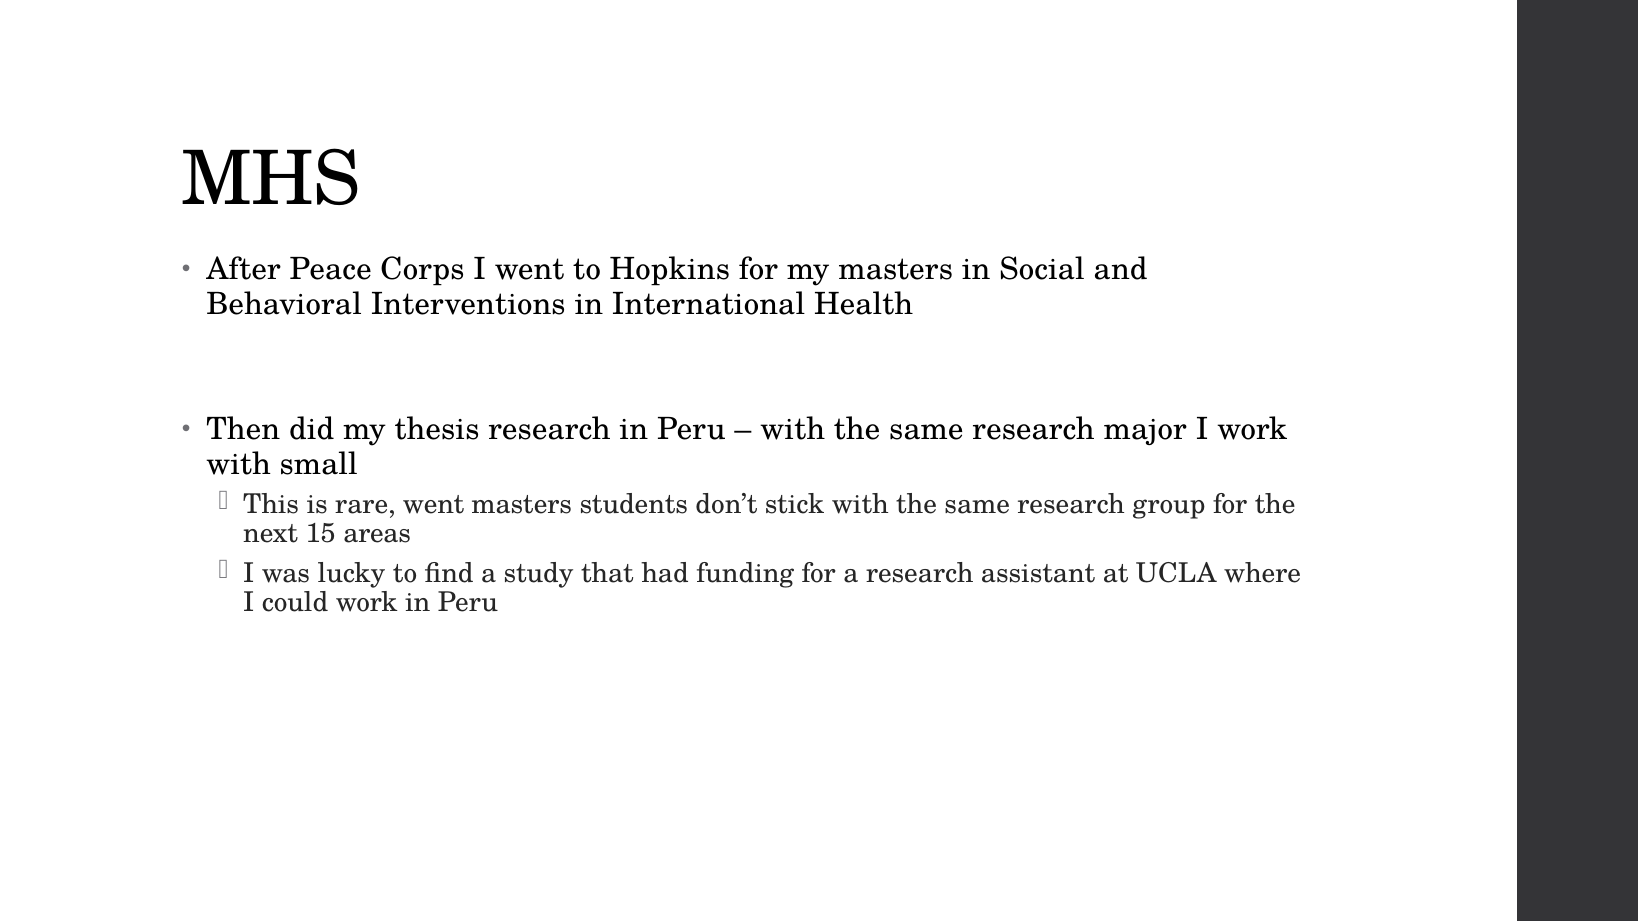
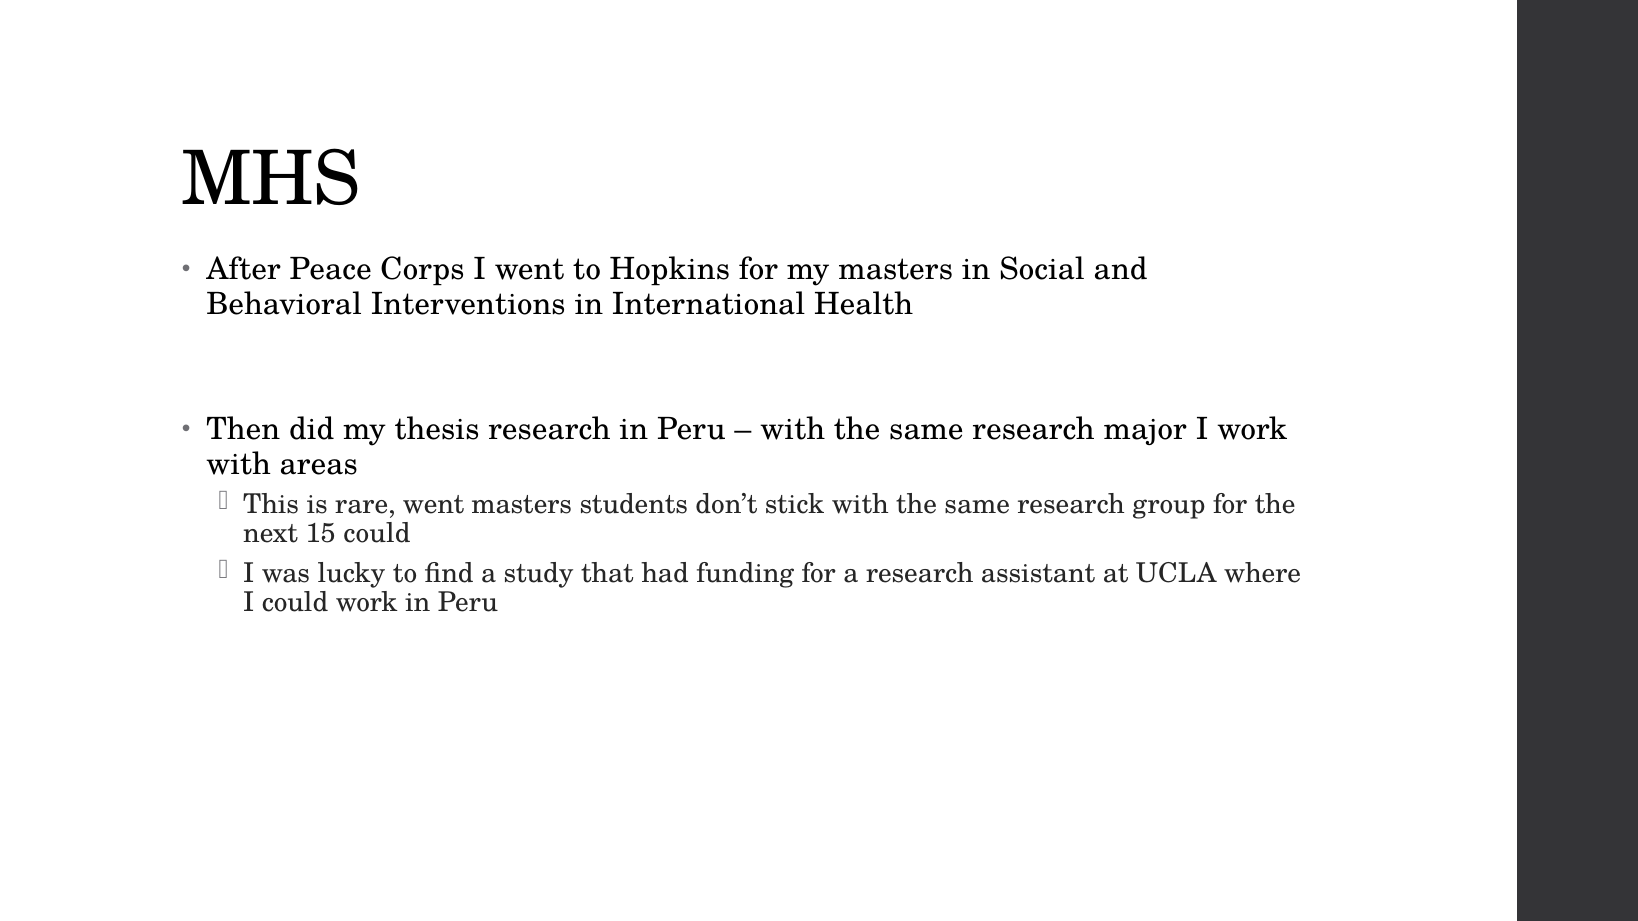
small: small -> areas (319, 464)
15 areas: areas -> could (377, 534)
